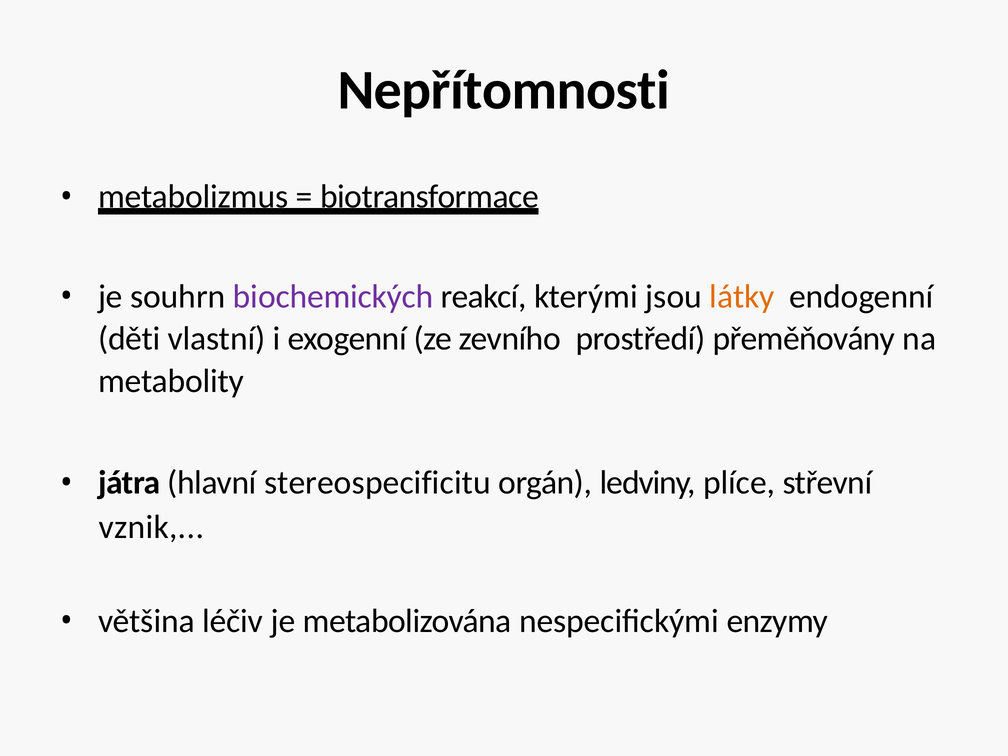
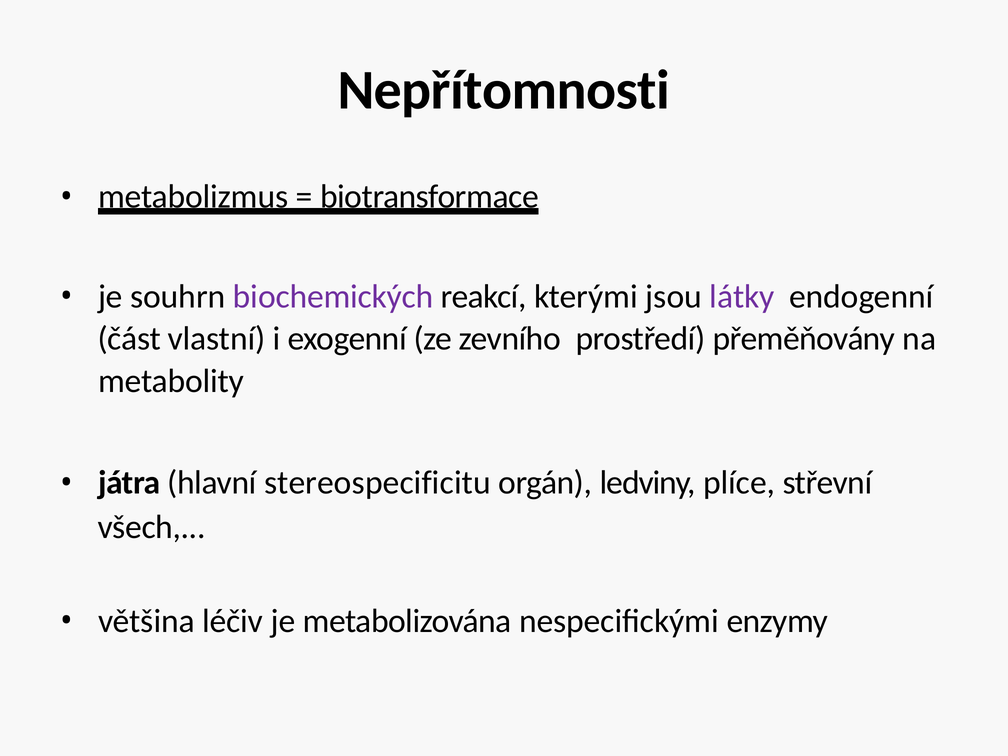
látky colour: orange -> purple (742, 296)
děti: děti -> část (129, 339)
vznik: vznik -> všech (152, 527)
